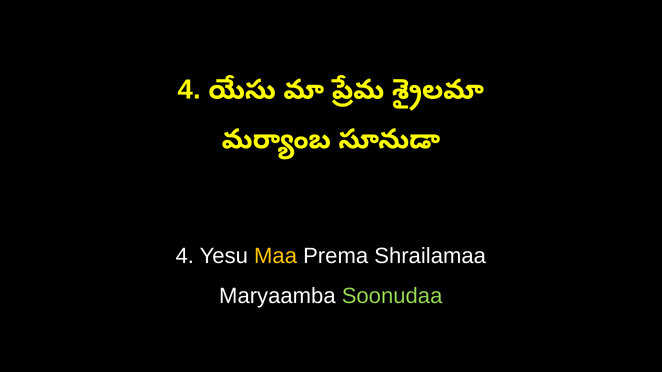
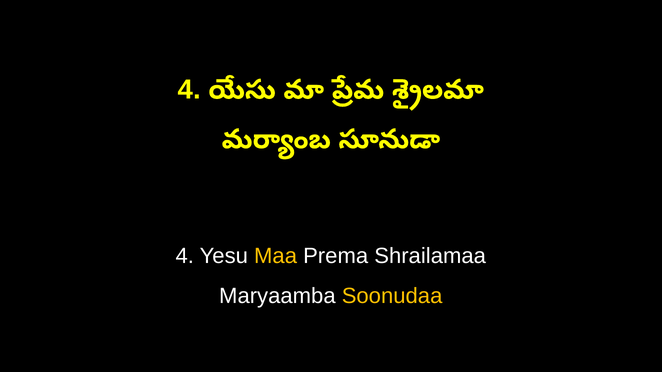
Soonudaa colour: light green -> yellow (392, 296)
